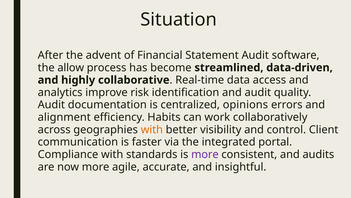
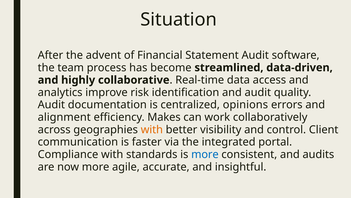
allow: allow -> team (71, 67)
Habits: Habits -> Makes (164, 117)
more colour: purple -> blue (205, 154)
